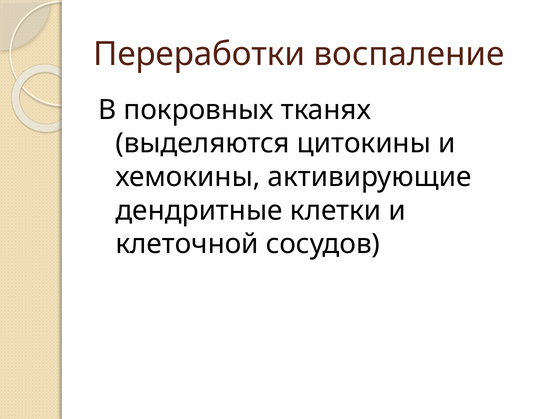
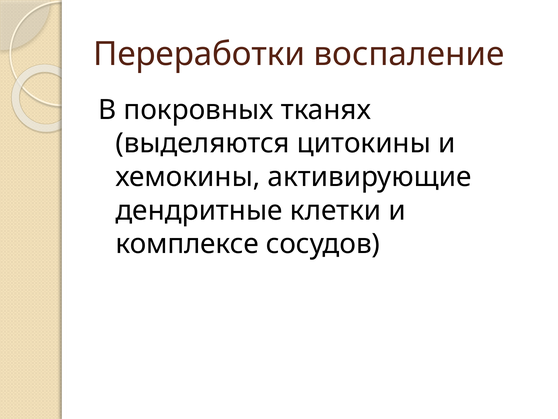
клеточной: клеточной -> комплексе (187, 244)
